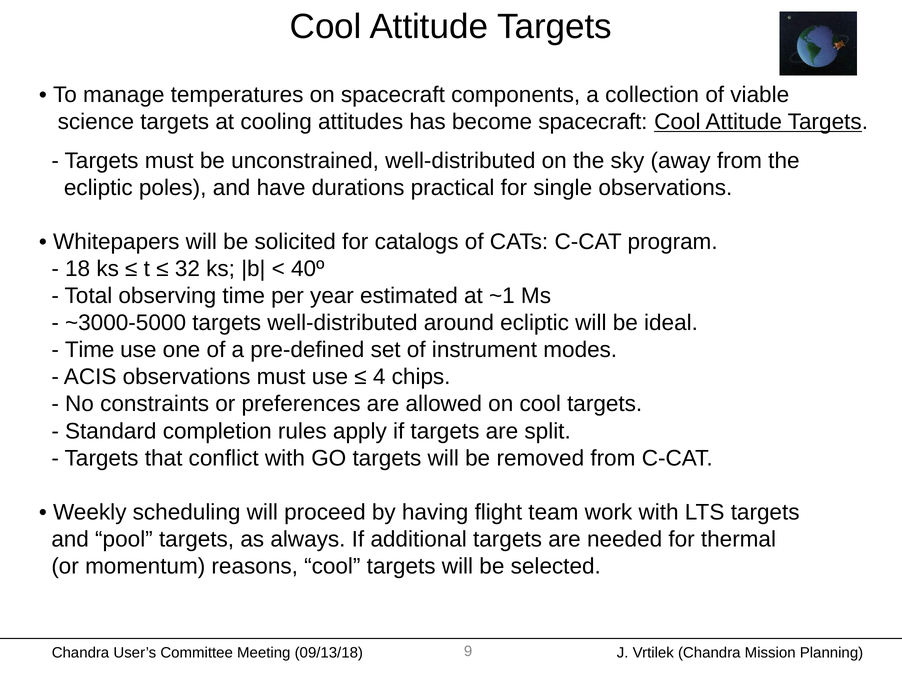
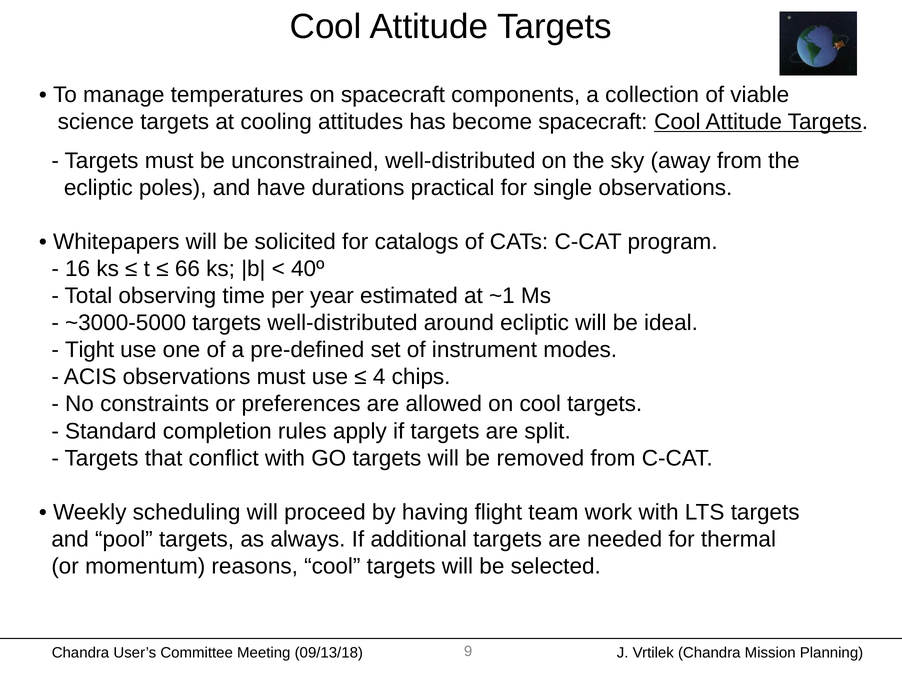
18: 18 -> 16 (78, 269)
32: 32 -> 66 (187, 269)
Time: Time -> Tight (90, 350)
